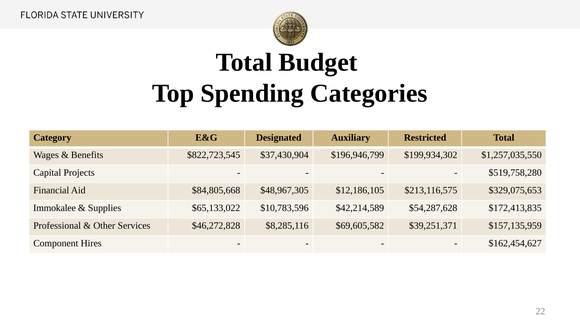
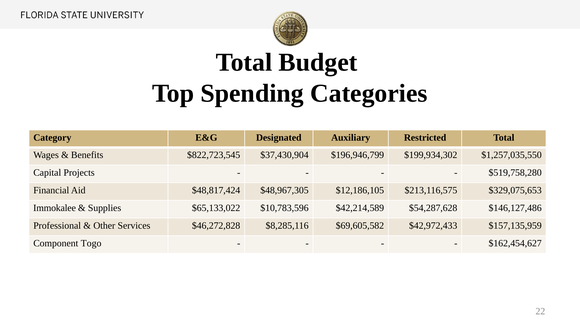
$84,805,668: $84,805,668 -> $48,817,424 (216, 190)
$172,413,835: $172,413,835 -> $146,127,486 (515, 208)
$39,251,371: $39,251,371 -> $42,972,433 (433, 226)
Hires: Hires -> Togo (91, 243)
